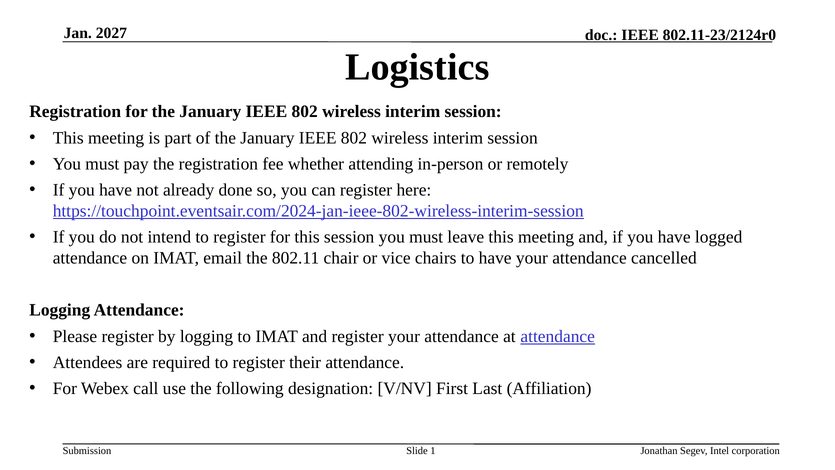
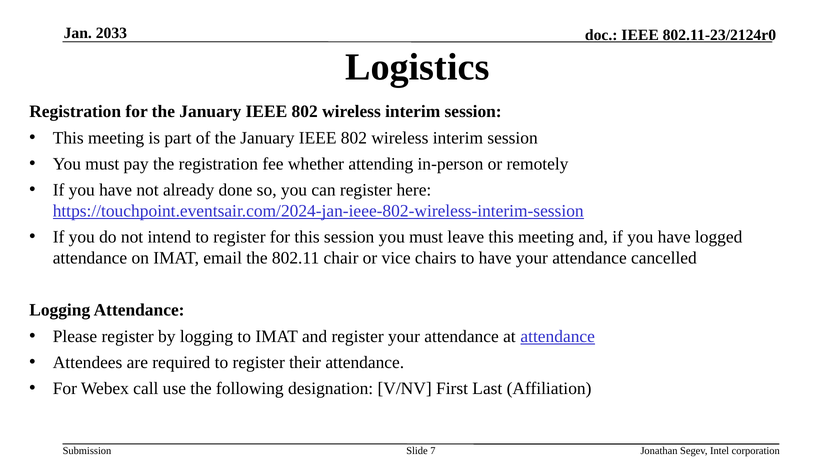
2027: 2027 -> 2033 (111, 33)
1: 1 -> 7 (433, 450)
